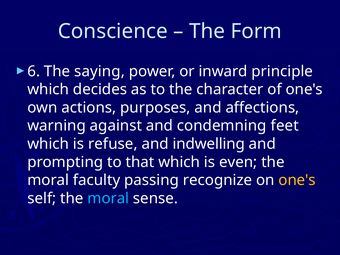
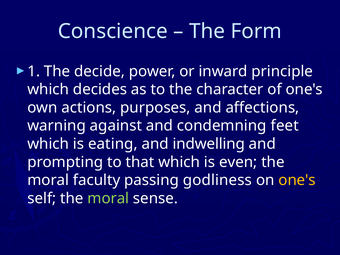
6: 6 -> 1 (34, 71)
saying: saying -> decide (100, 71)
refuse: refuse -> eating (113, 144)
recognize: recognize -> godliness (217, 180)
moral colour: light blue -> light green (108, 198)
